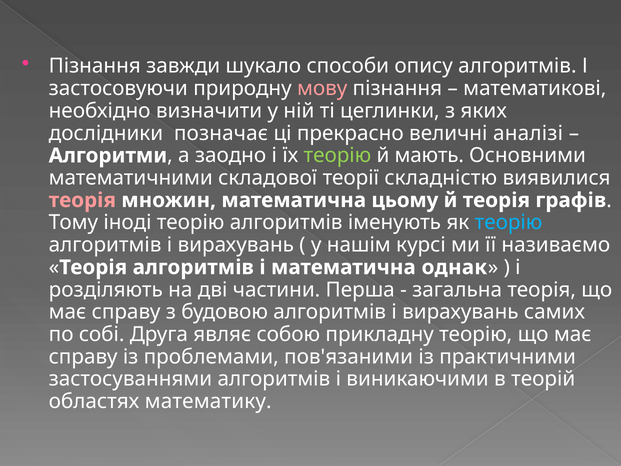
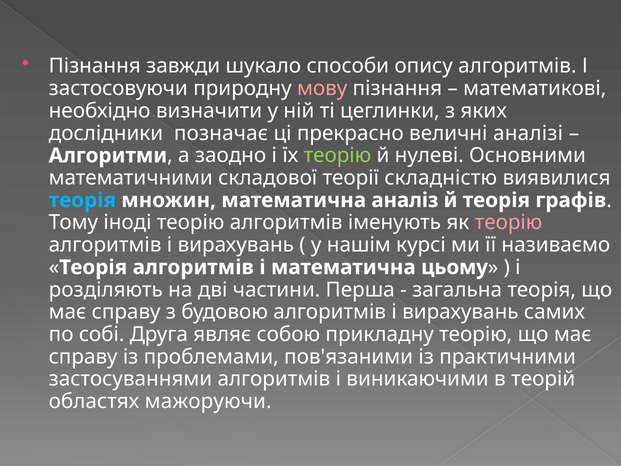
мають: мають -> нулеві (429, 155)
теорія colour: pink -> light blue (82, 200)
цьому: цьому -> аналіз (405, 200)
теорію colour: light blue -> pink (509, 222)
однак: однак -> цьому (455, 267)
математику: математику -> мажоруючи (208, 401)
